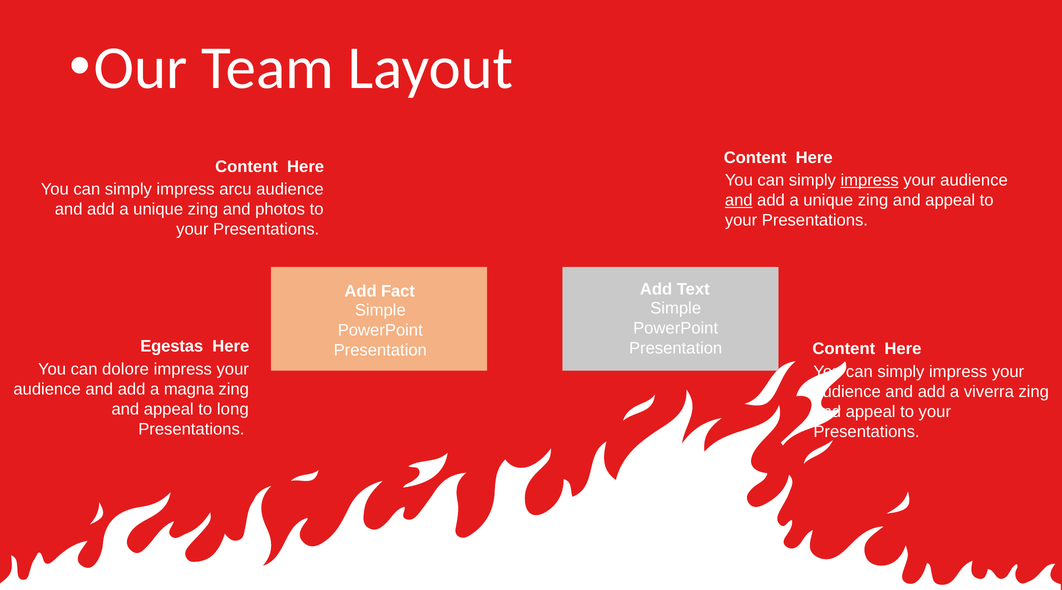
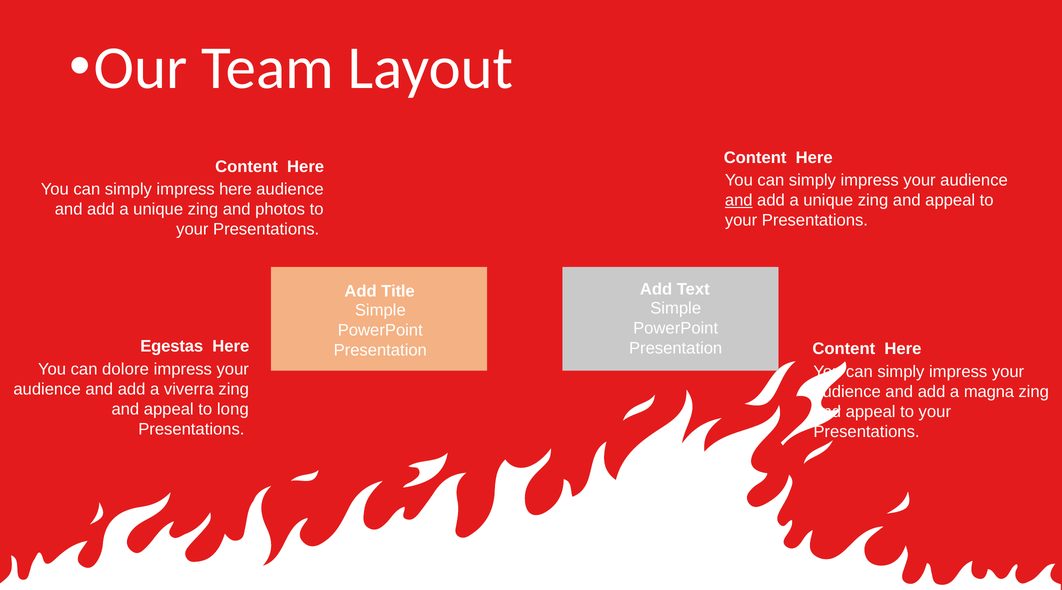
impress underline: present -> none (870, 180)
impress arcu: arcu -> here (236, 189)
Fact: Fact -> Title (398, 291)
magna: magna -> viverra (189, 389)
viverra: viverra -> magna (989, 392)
